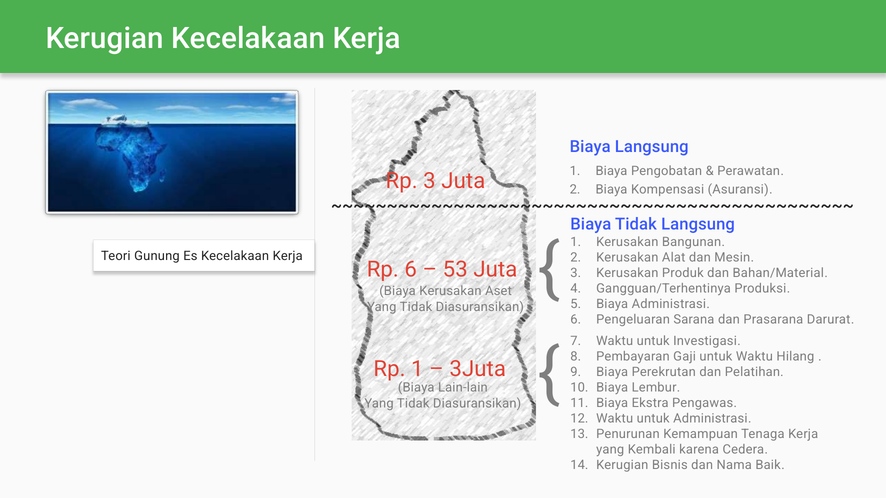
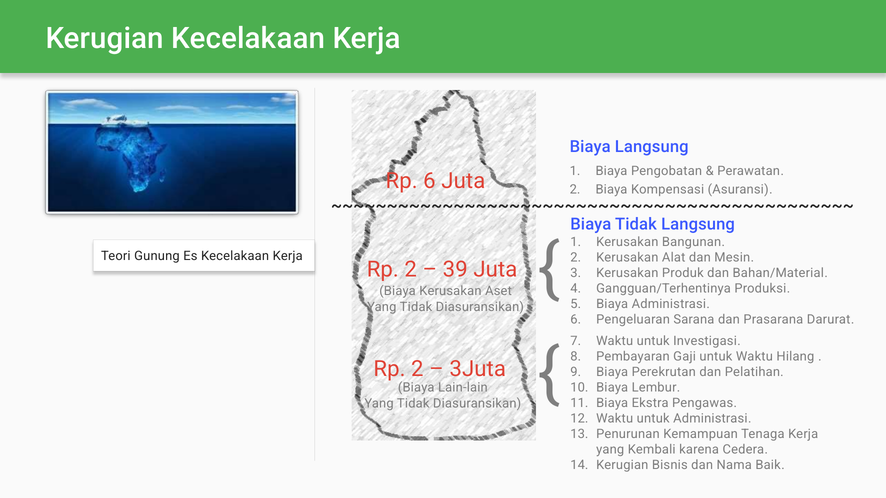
Rp 3: 3 -> 6 (429, 181)
6: 6 -> 2 (411, 269)
53: 53 -> 39 (455, 269)
1: 1 -> 2 (417, 369)
